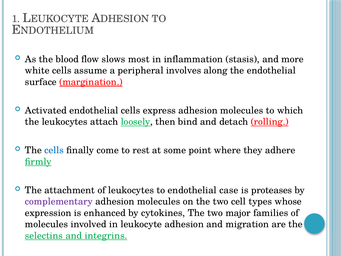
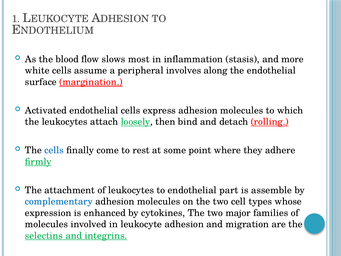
case: case -> part (229, 190)
proteases: proteases -> assemble (272, 190)
complementary colour: purple -> blue (59, 201)
